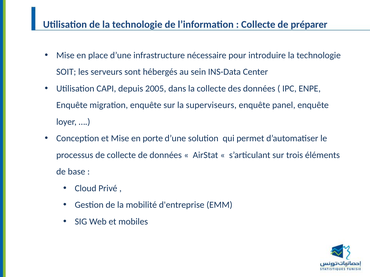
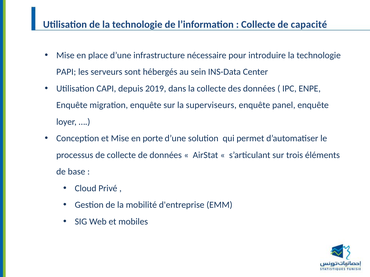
préparer: préparer -> capacité (309, 25)
SOIT: SOIT -> PAPI (66, 72)
2005: 2005 -> 2019 (156, 89)
